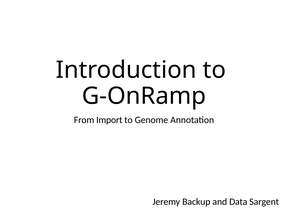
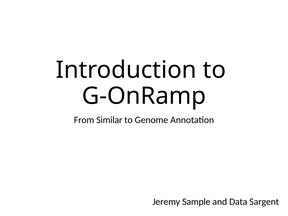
Import: Import -> Similar (109, 120)
Backup: Backup -> Sample (196, 202)
